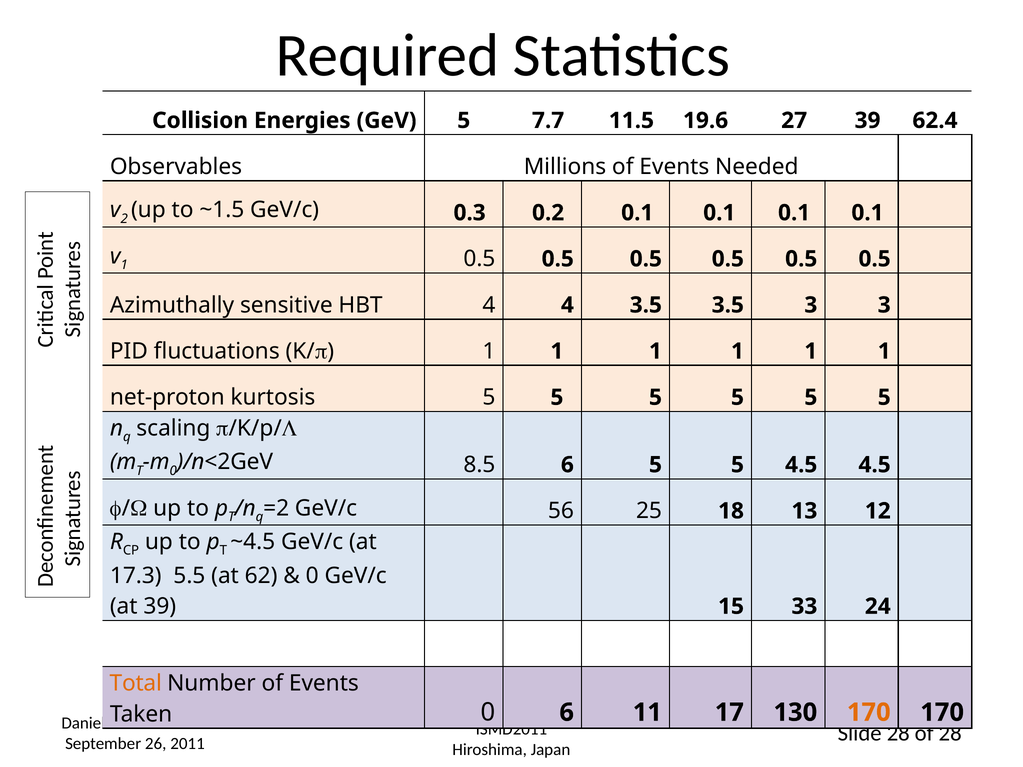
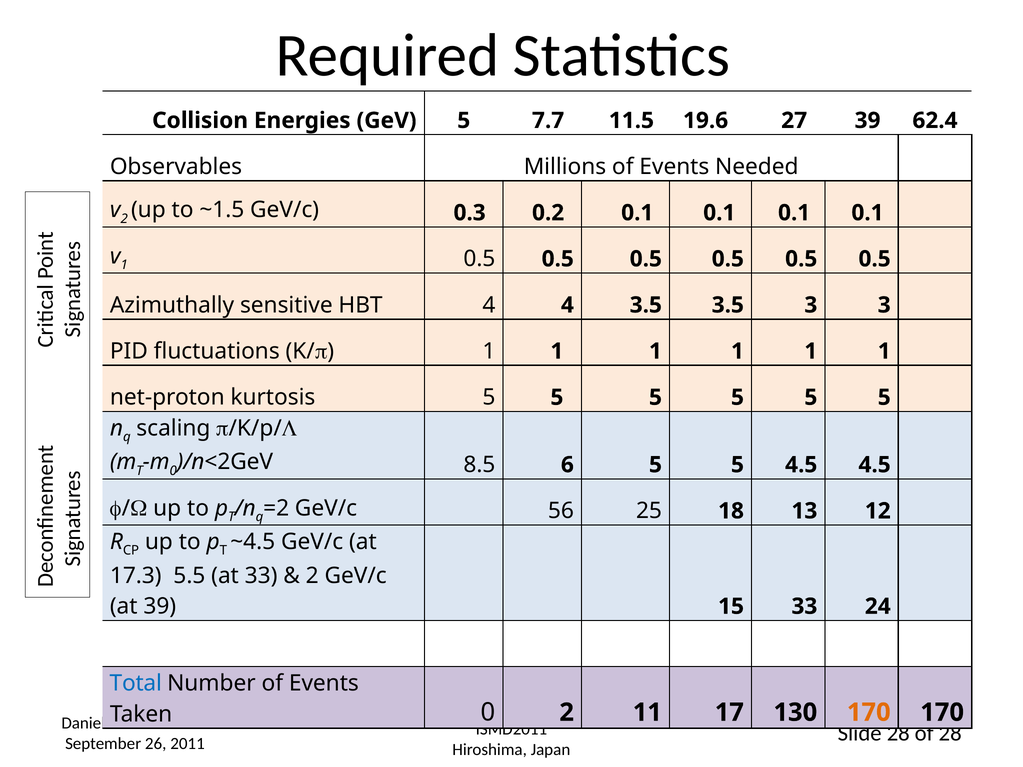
at 62: 62 -> 33 (261, 576)
0: 0 -> 2 (312, 576)
Total colour: orange -> blue (136, 684)
0 6: 6 -> 2 (567, 713)
